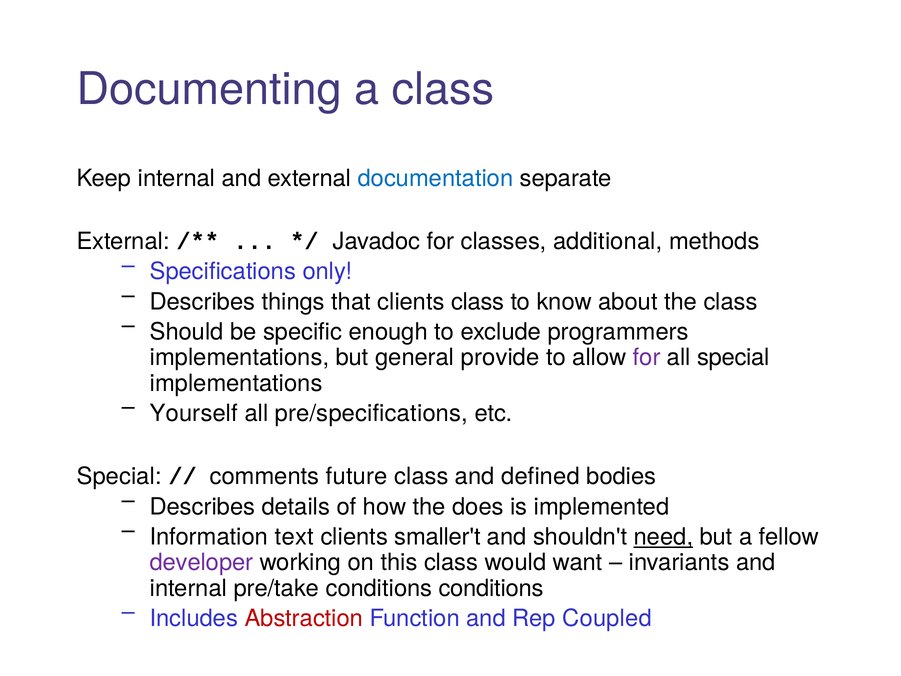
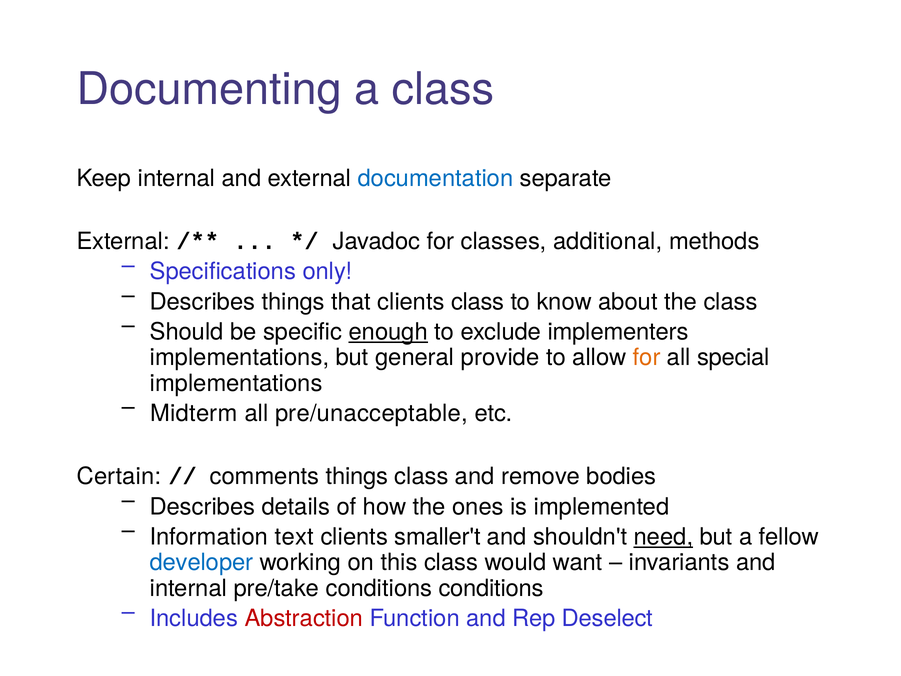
enough underline: none -> present (388, 332)
programmers: programmers -> implementers (618, 332)
for colour: purple -> orange (647, 357)
Yourself: Yourself -> Midterm (194, 413)
pre/specifications: pre/specifications -> pre/unacceptable (371, 413)
Special: Special -> Certain (119, 476)
comments future: future -> things (357, 476)
defined: defined -> remove (541, 476)
does: does -> ones (478, 507)
developer colour: purple -> blue (201, 562)
Coupled: Coupled -> Deselect (607, 618)
